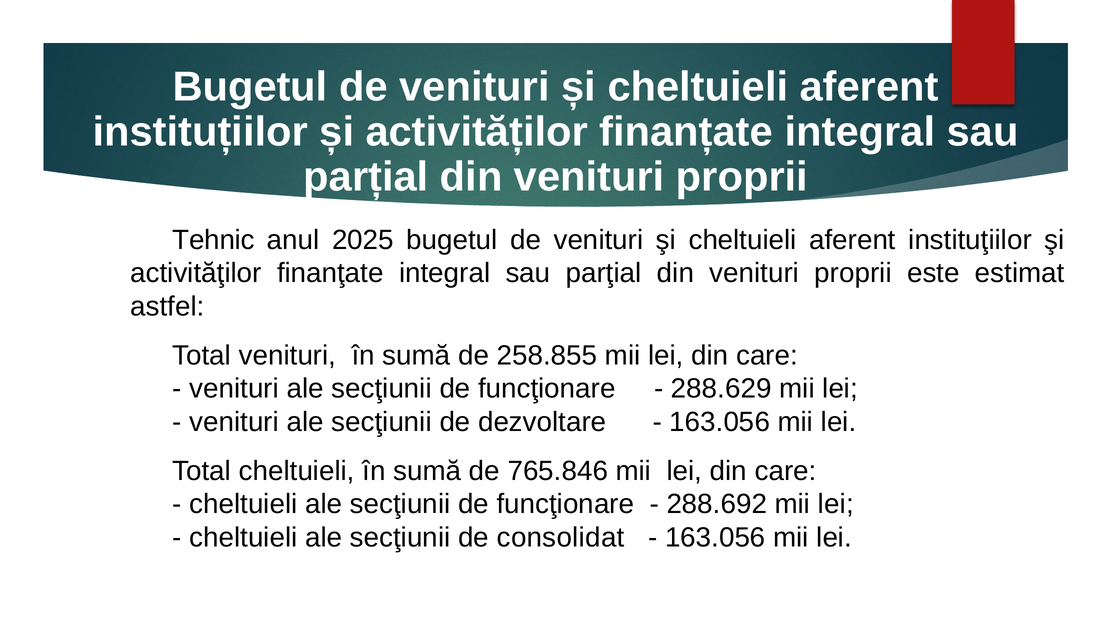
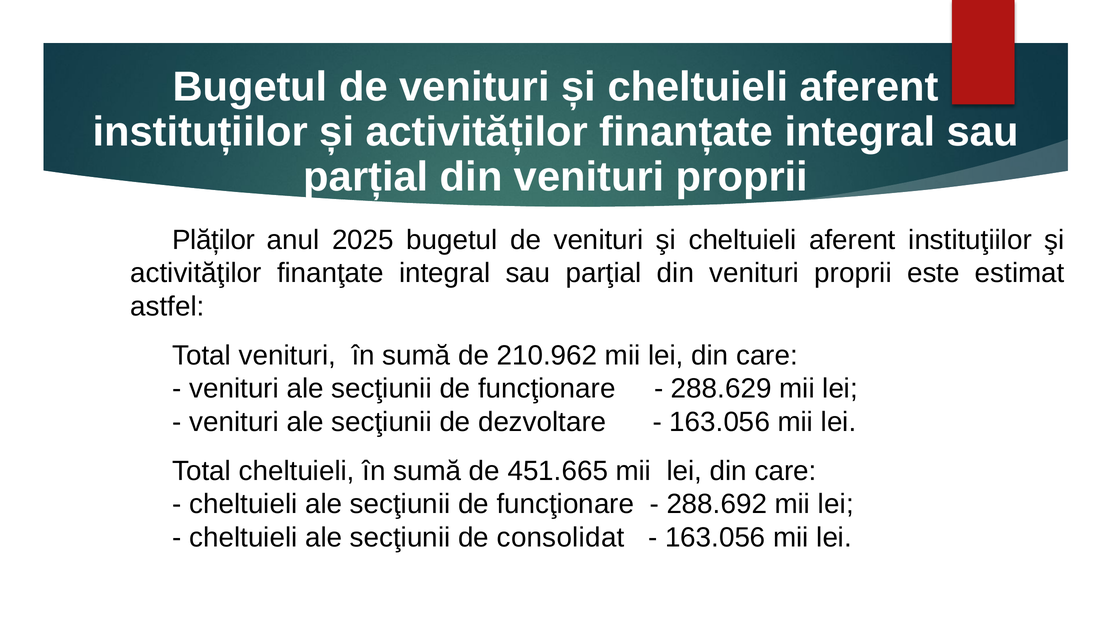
Tehnic: Tehnic -> Plăților (214, 240)
258.855: 258.855 -> 210.962 (547, 355)
765.846: 765.846 -> 451.665 (558, 470)
